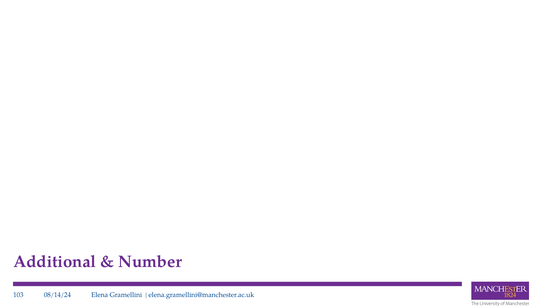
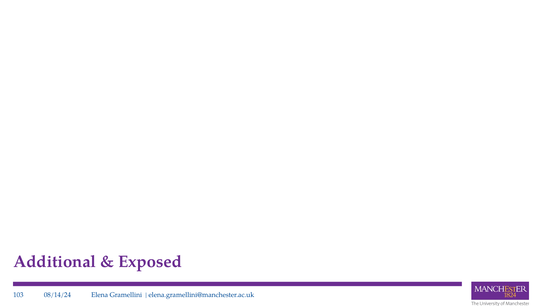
Number: Number -> Exposed (150, 262)
